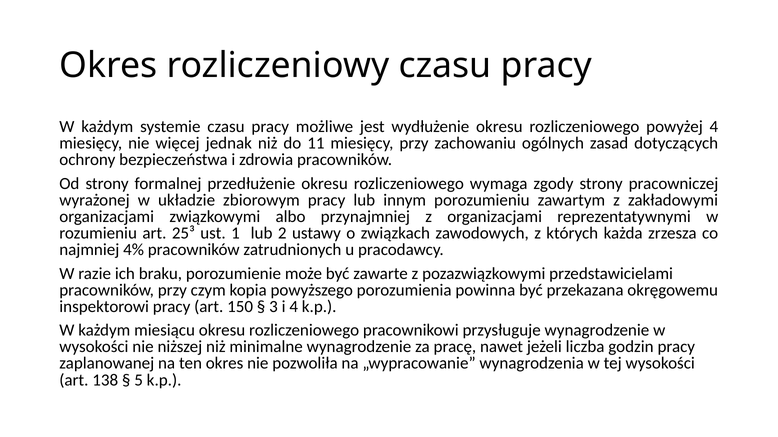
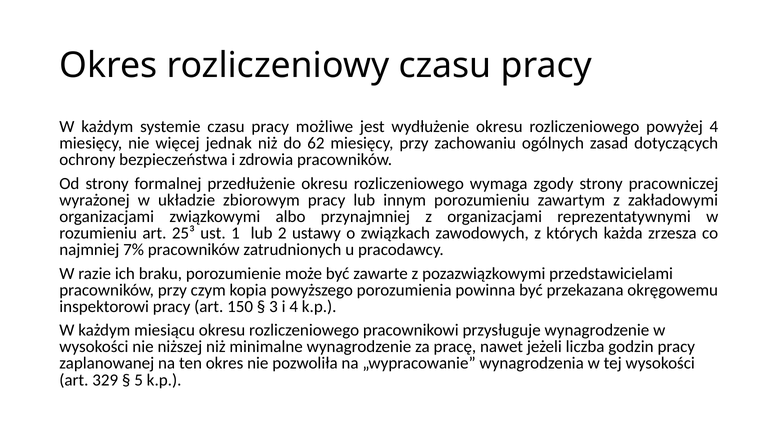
11: 11 -> 62 (316, 144)
4%: 4% -> 7% (134, 250)
138: 138 -> 329 (105, 380)
